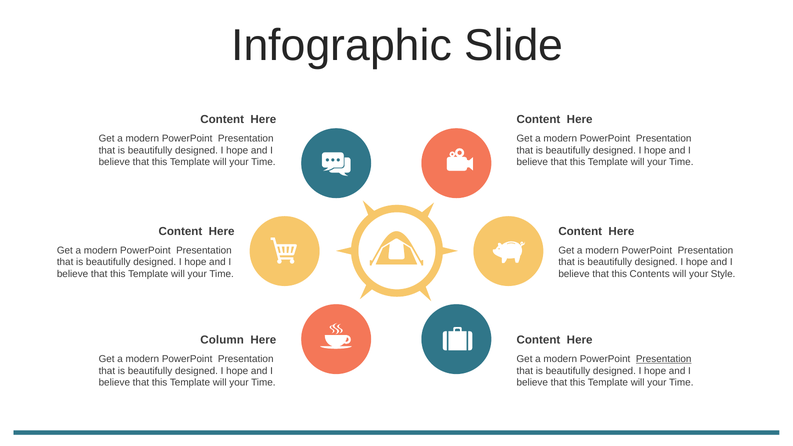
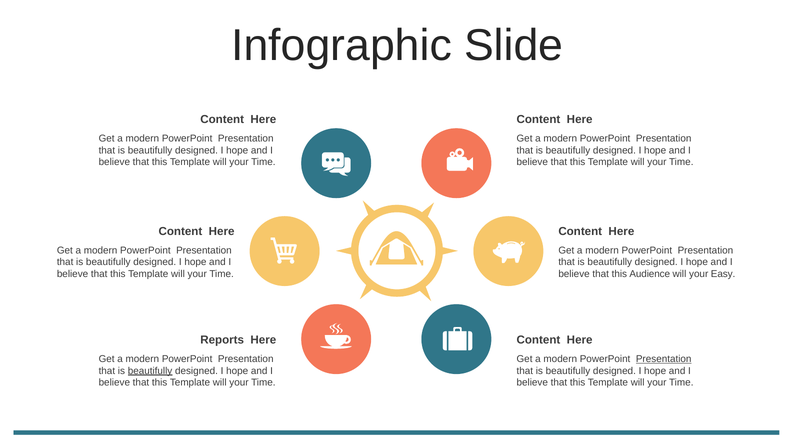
Contents: Contents -> Audience (650, 274)
Style: Style -> Easy (723, 274)
Column: Column -> Reports (222, 340)
beautifully underline: none -> present (150, 371)
